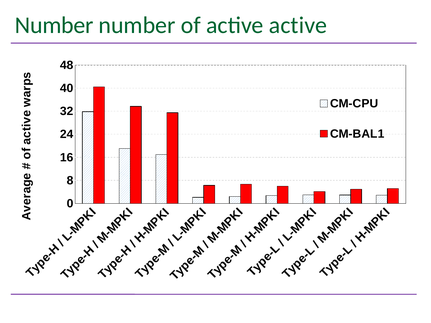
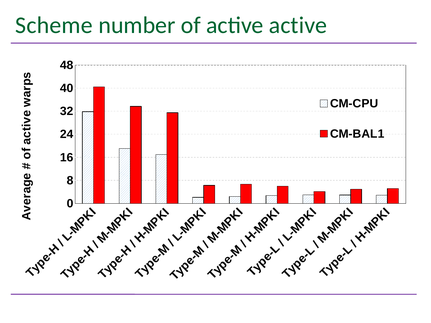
Number: Number -> Scheme (54, 25)
